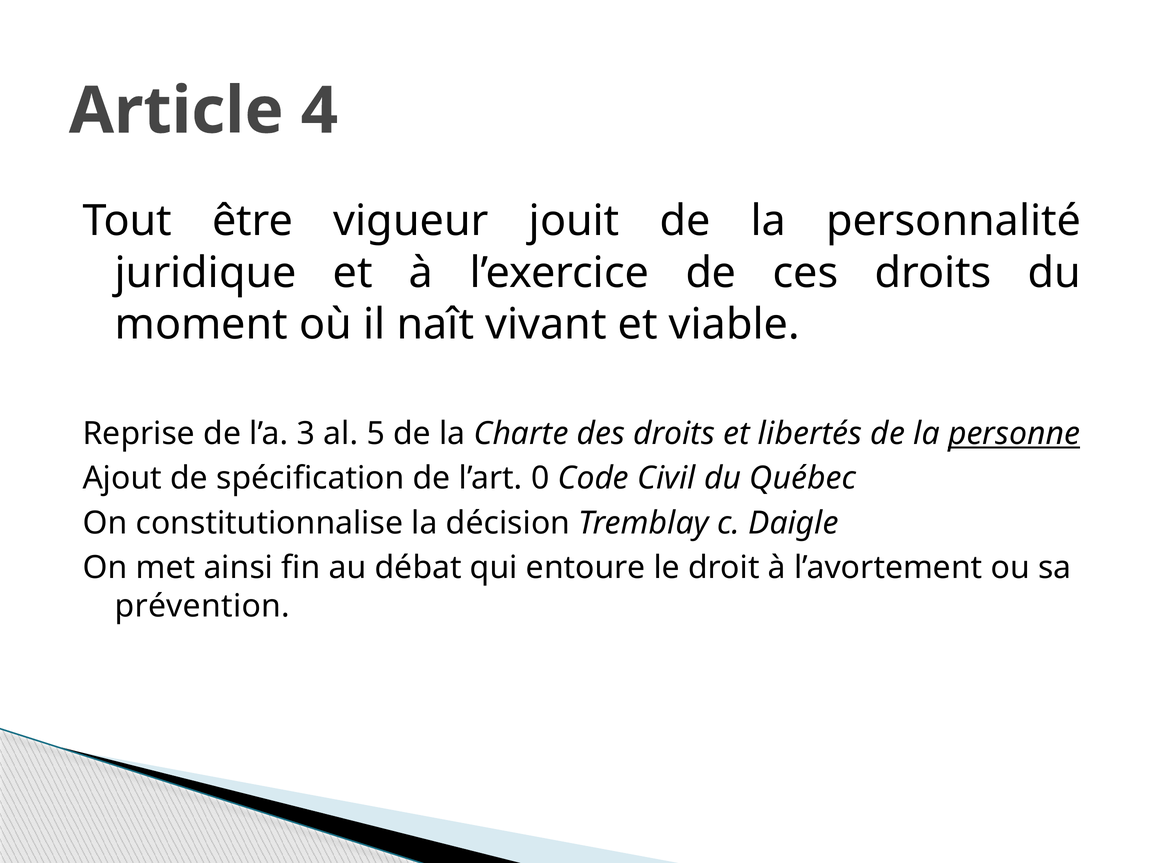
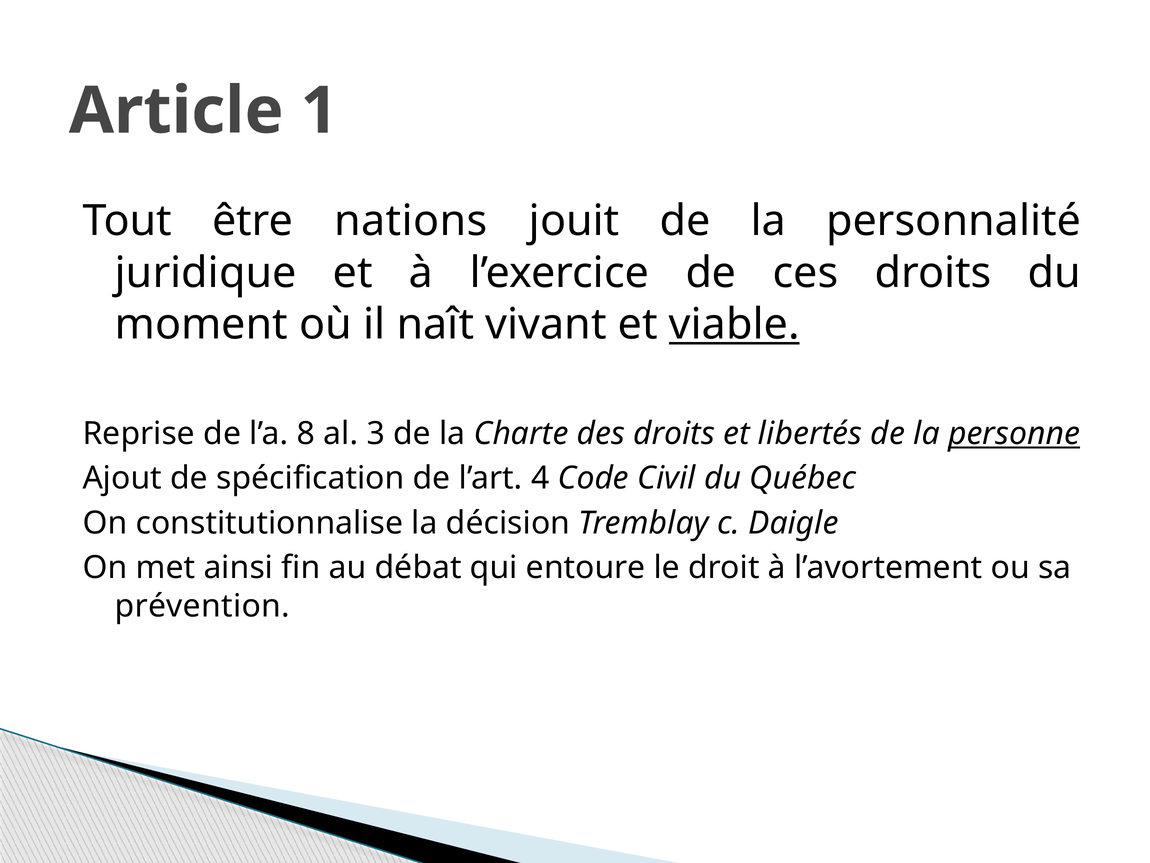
4: 4 -> 1 (319, 111)
vigueur: vigueur -> nations (411, 221)
viable underline: none -> present (734, 324)
3: 3 -> 8 (306, 433)
5: 5 -> 3 (376, 433)
0: 0 -> 4 (540, 478)
